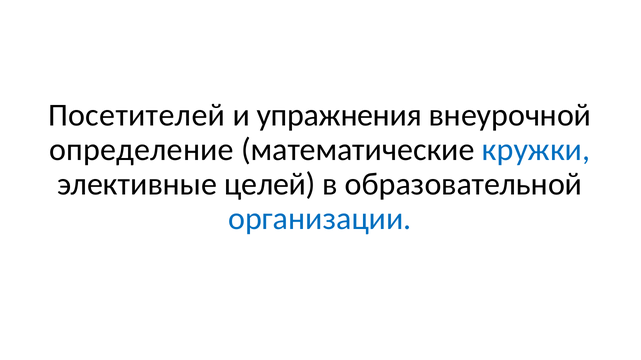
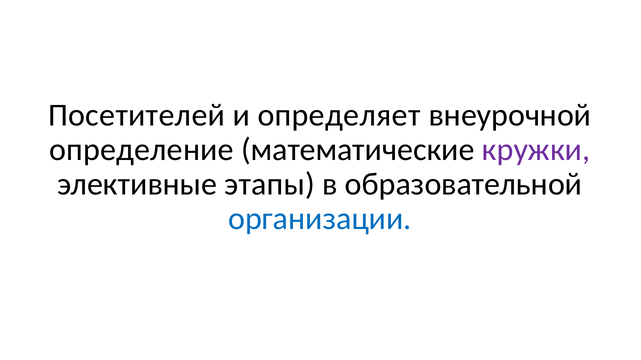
упражнения: упражнения -> определяет (339, 115)
кружки colour: blue -> purple (536, 150)
целей: целей -> этапы (270, 184)
